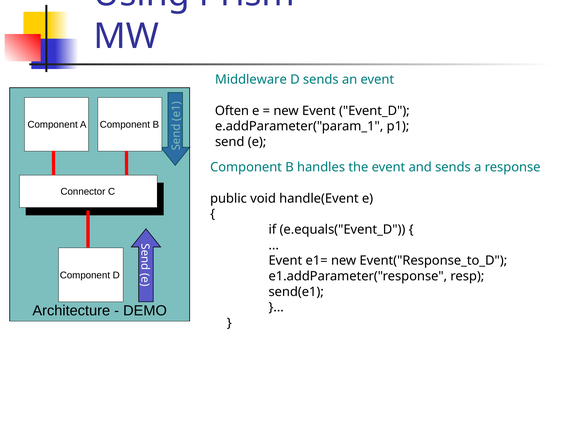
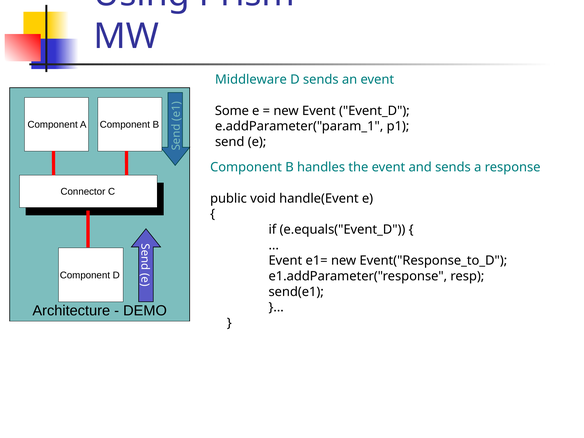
Often: Often -> Some (232, 111)
